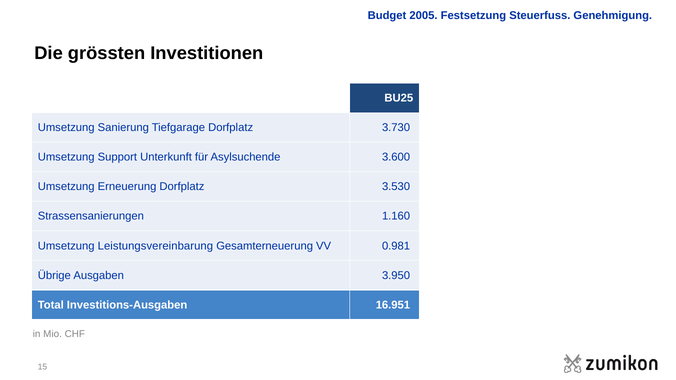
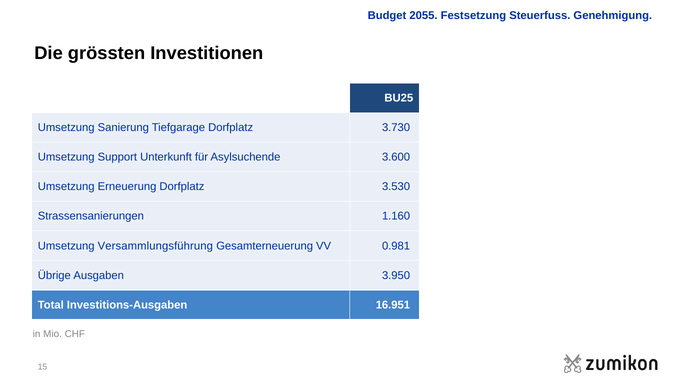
2005: 2005 -> 2055 (423, 16)
Leistungsvereinbarung: Leistungsvereinbarung -> Versammlungsführung (155, 246)
